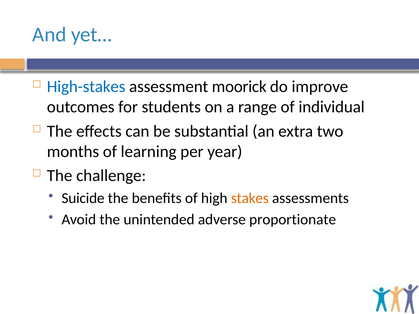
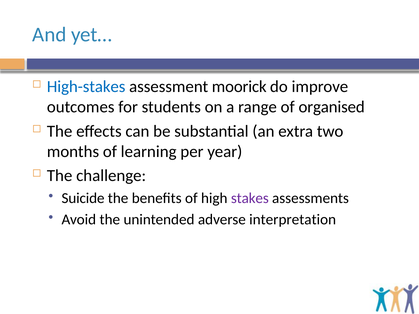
individual: individual -> organised (332, 107)
stakes colour: orange -> purple (250, 198)
proportionate: proportionate -> interpretation (293, 220)
